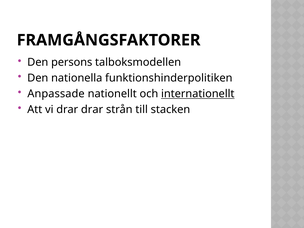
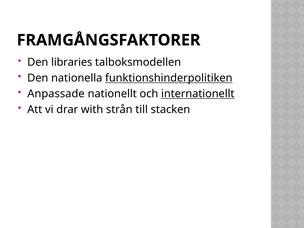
persons: persons -> libraries (72, 62)
funktionshinderpolitiken underline: none -> present (169, 78)
drar drar: drar -> with (92, 109)
